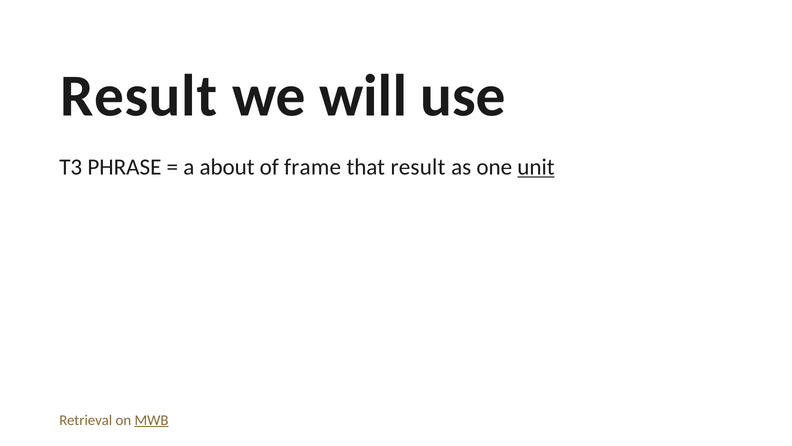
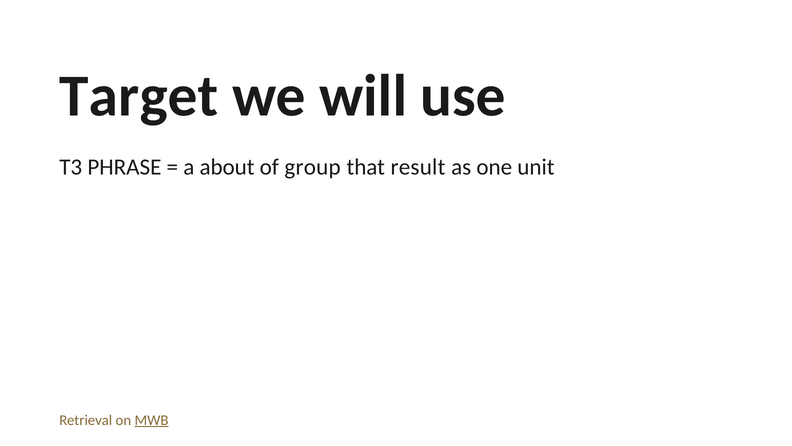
Result: Result -> Target (139, 96)
frame: frame -> group (313, 167)
unit underline: present -> none (536, 167)
